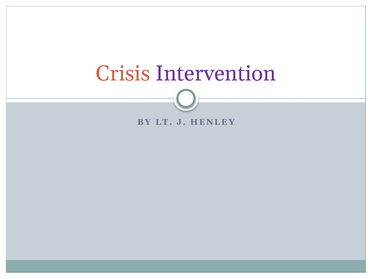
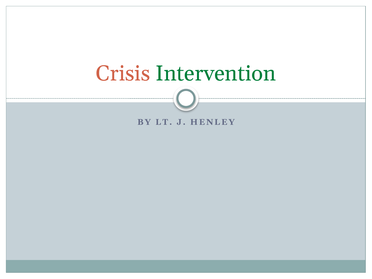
Intervention colour: purple -> green (216, 73)
